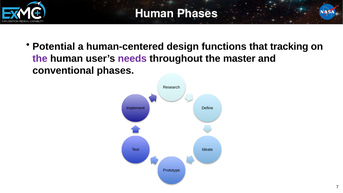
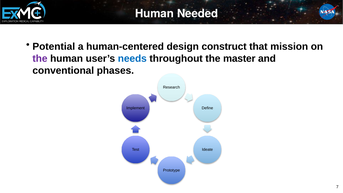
Human Phases: Phases -> Needed (198, 14)
functions: functions -> construct (224, 46)
tracking: tracking -> mission (289, 46)
needs colour: purple -> blue (132, 58)
